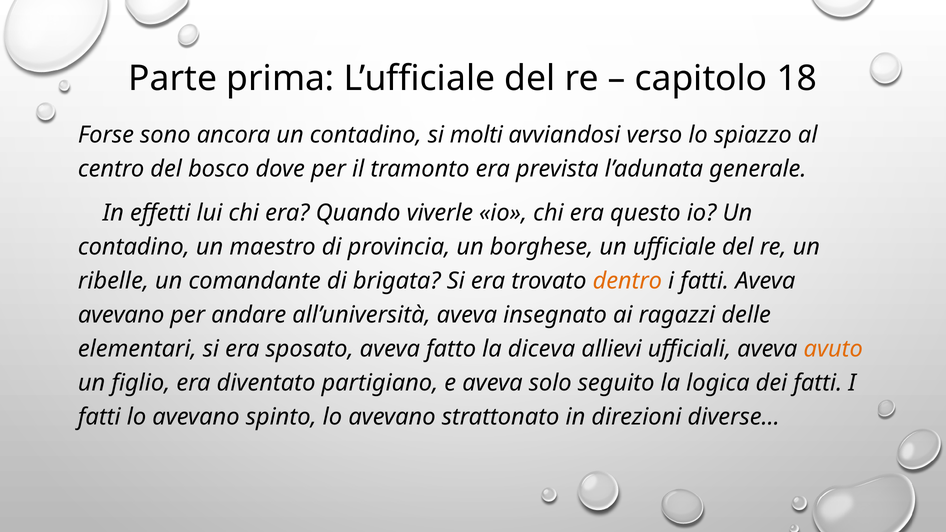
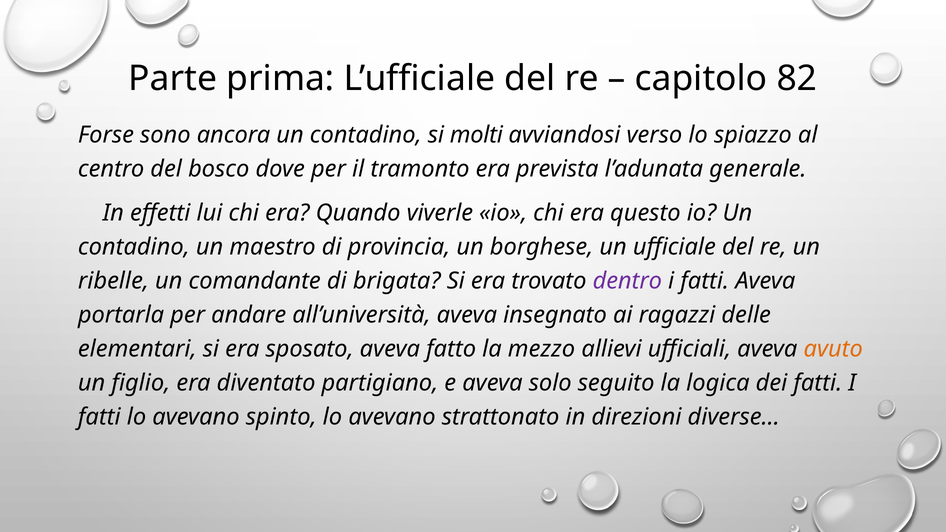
18: 18 -> 82 (797, 79)
dentro colour: orange -> purple (627, 281)
avevano: avevano -> portarla (121, 315)
diceva: diceva -> mezzo (542, 349)
